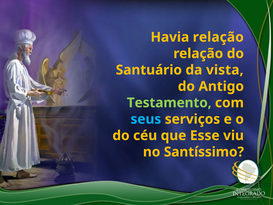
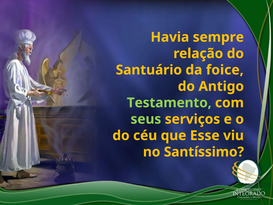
Havia relação: relação -> sempre (218, 37)
vista: vista -> foice (225, 70)
seus colour: light blue -> light green (146, 119)
